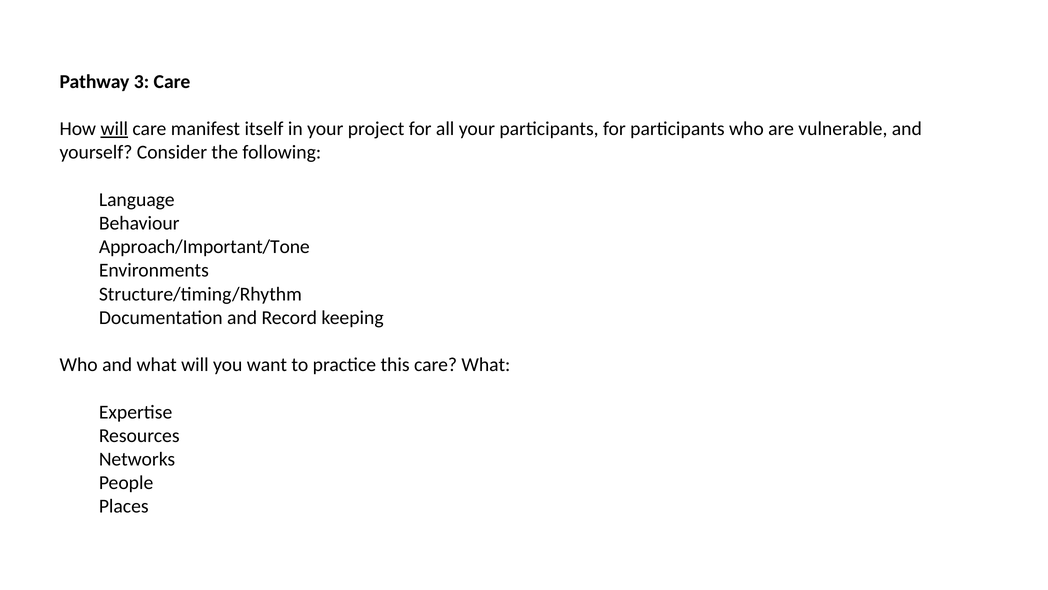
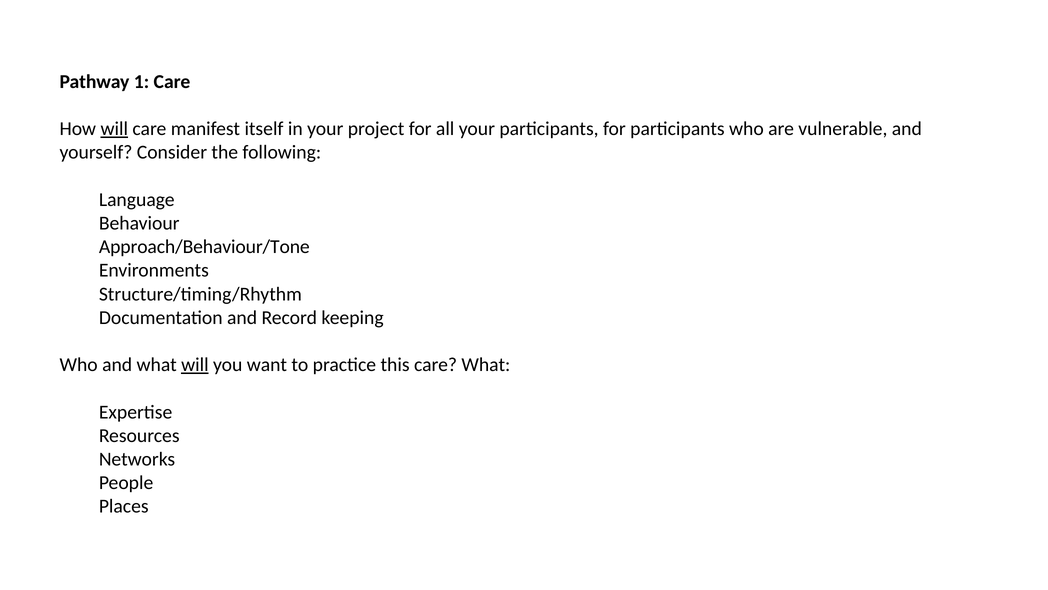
3: 3 -> 1 (142, 82)
Approach/Important/Tone: Approach/Important/Tone -> Approach/Behaviour/Tone (204, 247)
will underline: none -> present (195, 365)
